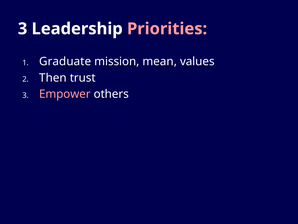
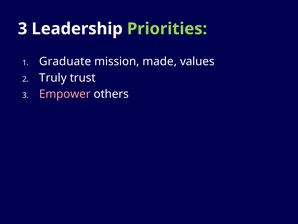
Priorities colour: pink -> light green (167, 29)
mean: mean -> made (160, 61)
Then: Then -> Truly (53, 78)
